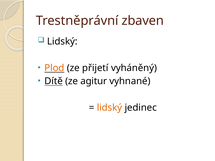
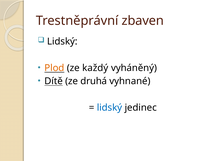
přijetí: přijetí -> každý (95, 68)
agitur: agitur -> druhá (94, 81)
lidský colour: orange -> blue (110, 108)
